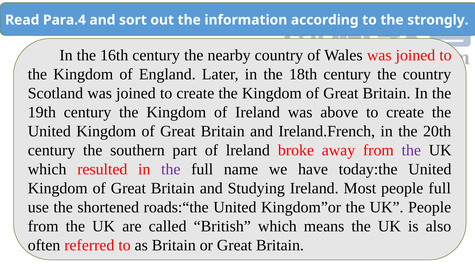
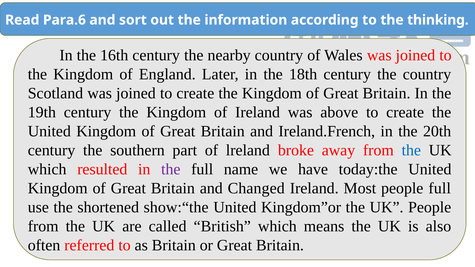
Para.4: Para.4 -> Para.6 (64, 20)
strongly: strongly -> thinking (438, 20)
the colour: purple -> blue (411, 150)
Studying: Studying -> Changed (256, 188)
roads:“the: roads:“the -> show:“the (176, 207)
